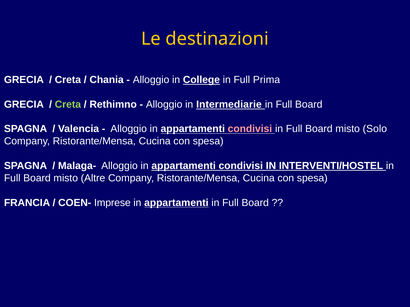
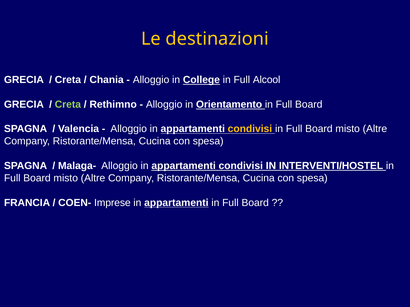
Prima: Prima -> Alcool (267, 80)
Intermediarie: Intermediarie -> Orientamento (229, 105)
condivisi colour: pink -> yellow (250, 129)
Solo: Solo -> Altre (375, 129)
